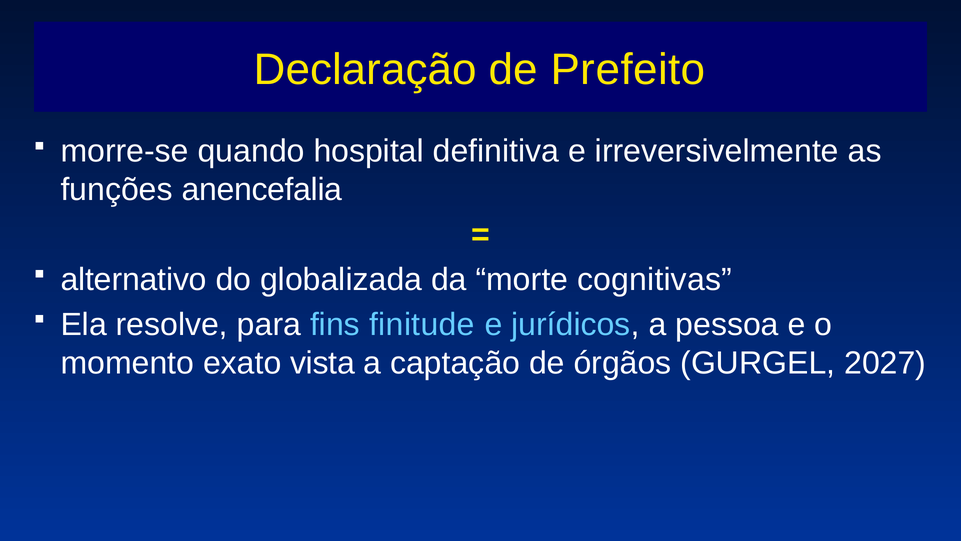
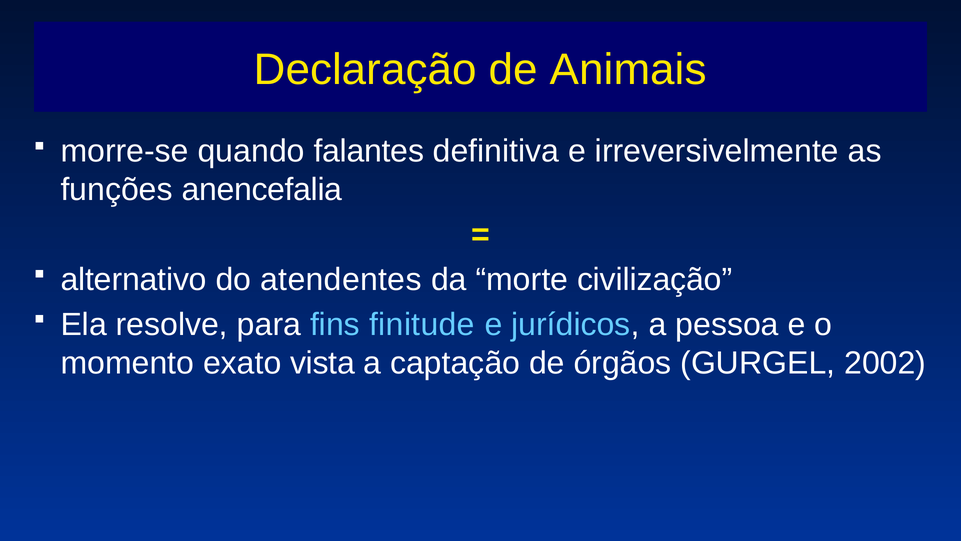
Prefeito: Prefeito -> Animais (628, 70)
hospital: hospital -> falantes (369, 151)
globalizada: globalizada -> atendentes (341, 279)
cognitivas: cognitivas -> civilização (655, 279)
2027: 2027 -> 2002 (885, 363)
